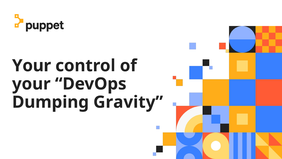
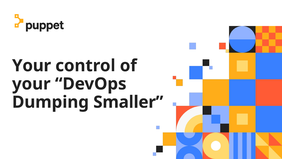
Gravity: Gravity -> Smaller (128, 102)
